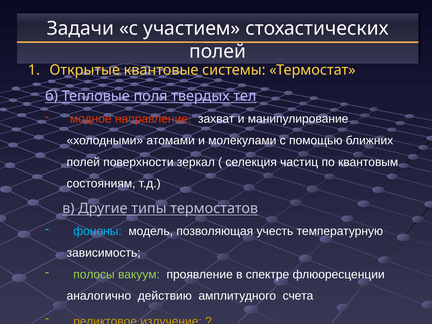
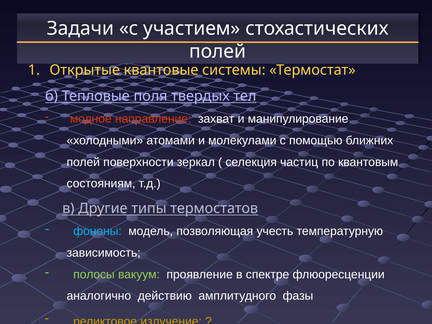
счета: счета -> фазы (298, 296)
